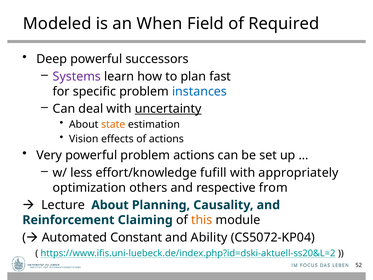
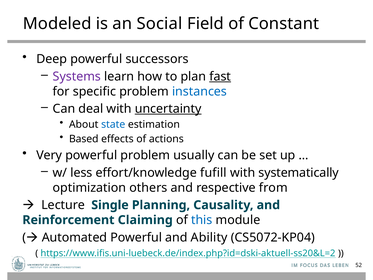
When: When -> Social (160, 24)
Required: Required -> Constant (284, 24)
fast underline: none -> present (220, 76)
state colour: orange -> blue (113, 124)
Vision: Vision -> Based (84, 139)
problem actions: actions -> usually (194, 155)
appropriately: appropriately -> systematically (299, 173)
Lecture About: About -> Single (110, 205)
this colour: orange -> blue (202, 220)
Automated Constant: Constant -> Powerful (136, 237)
